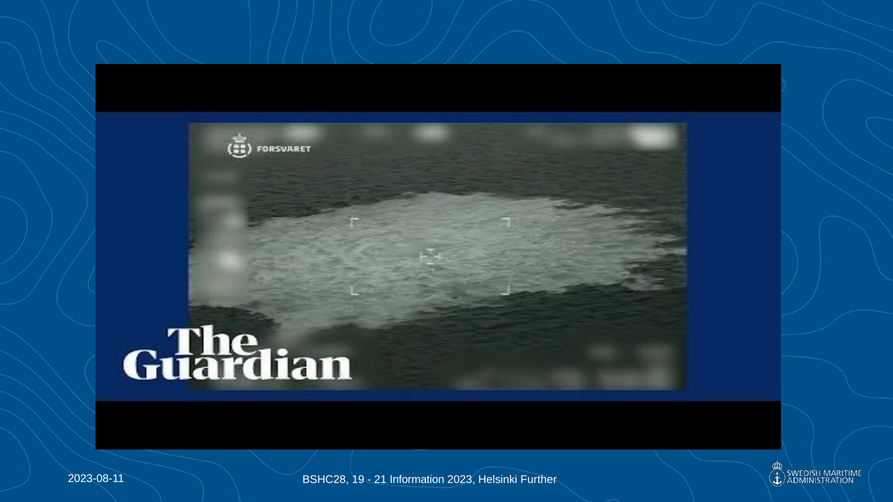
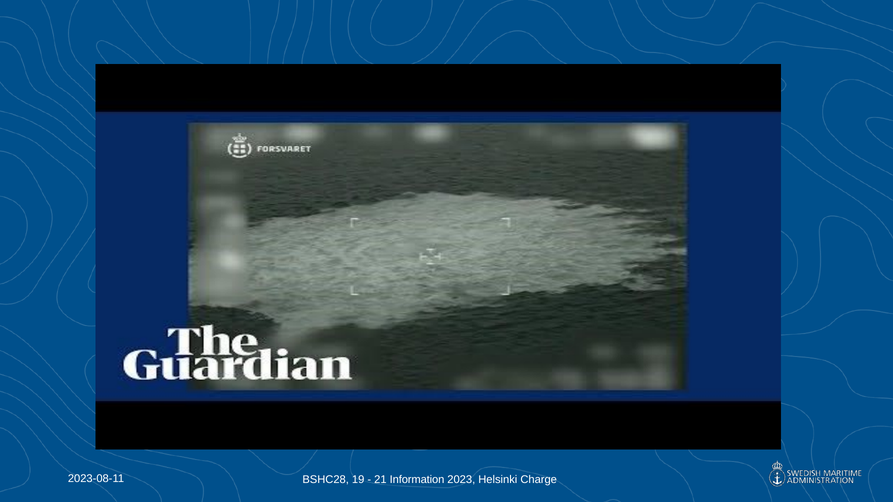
Further: Further -> Charge (539, 480)
